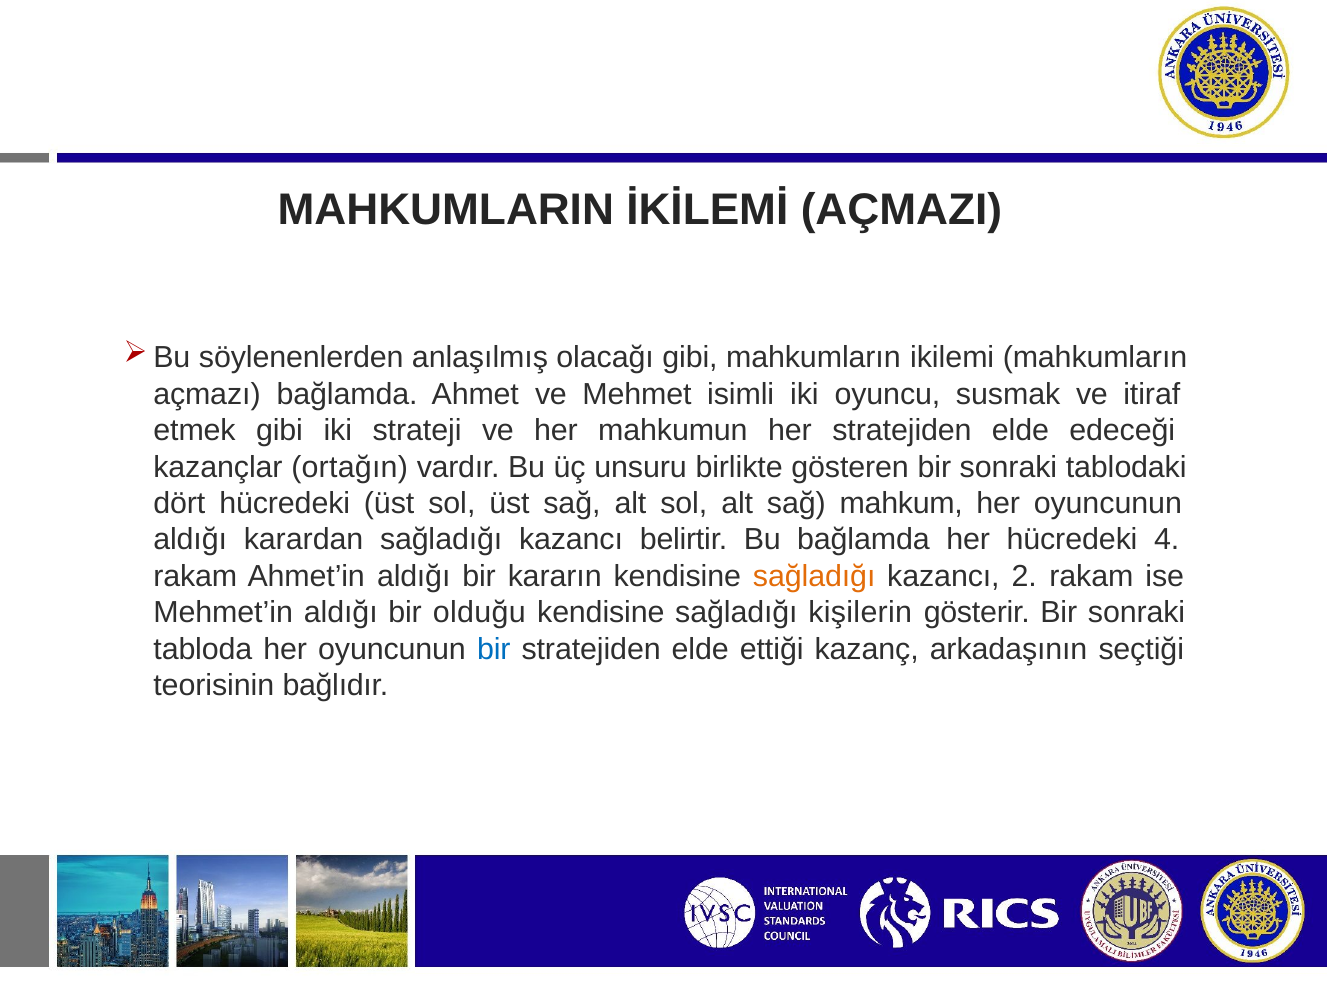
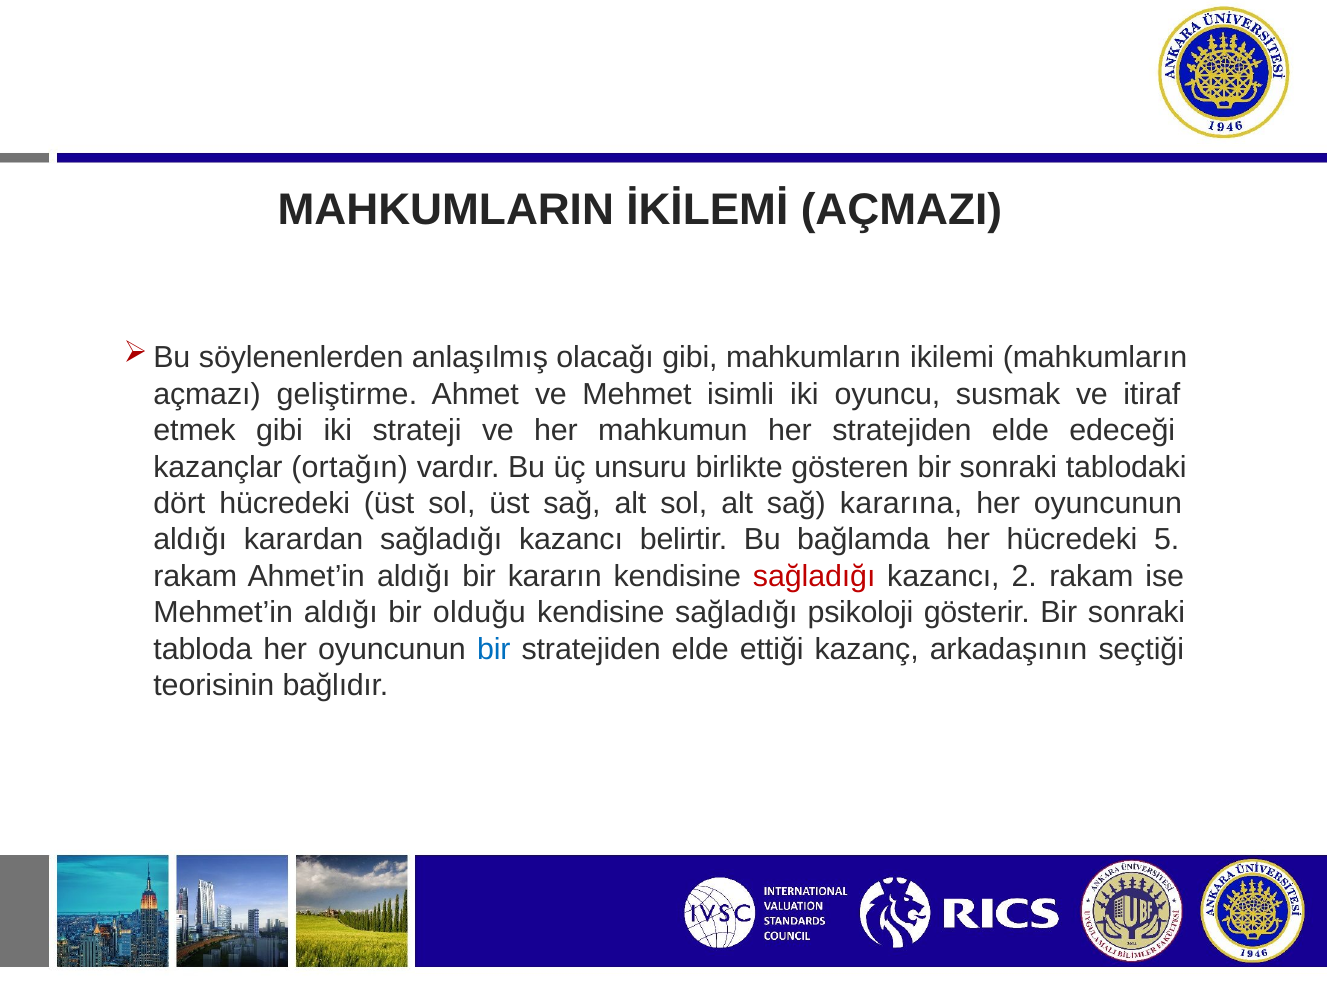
açmazı bağlamda: bağlamda -> geliştirme (347, 394)
mahkum: mahkum -> kararına (901, 504)
4: 4 -> 5 (1167, 540)
sağladığı colour: orange -> red (814, 577)
kişilerin: kişilerin -> psikoloji (861, 613)
